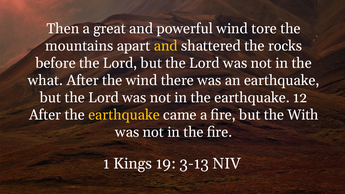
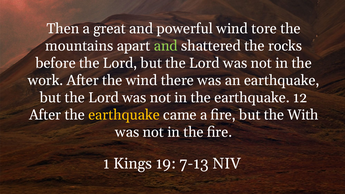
and colour: yellow -> light green (166, 46)
what: what -> work (46, 80)
3-13: 3-13 -> 7-13 (194, 164)
